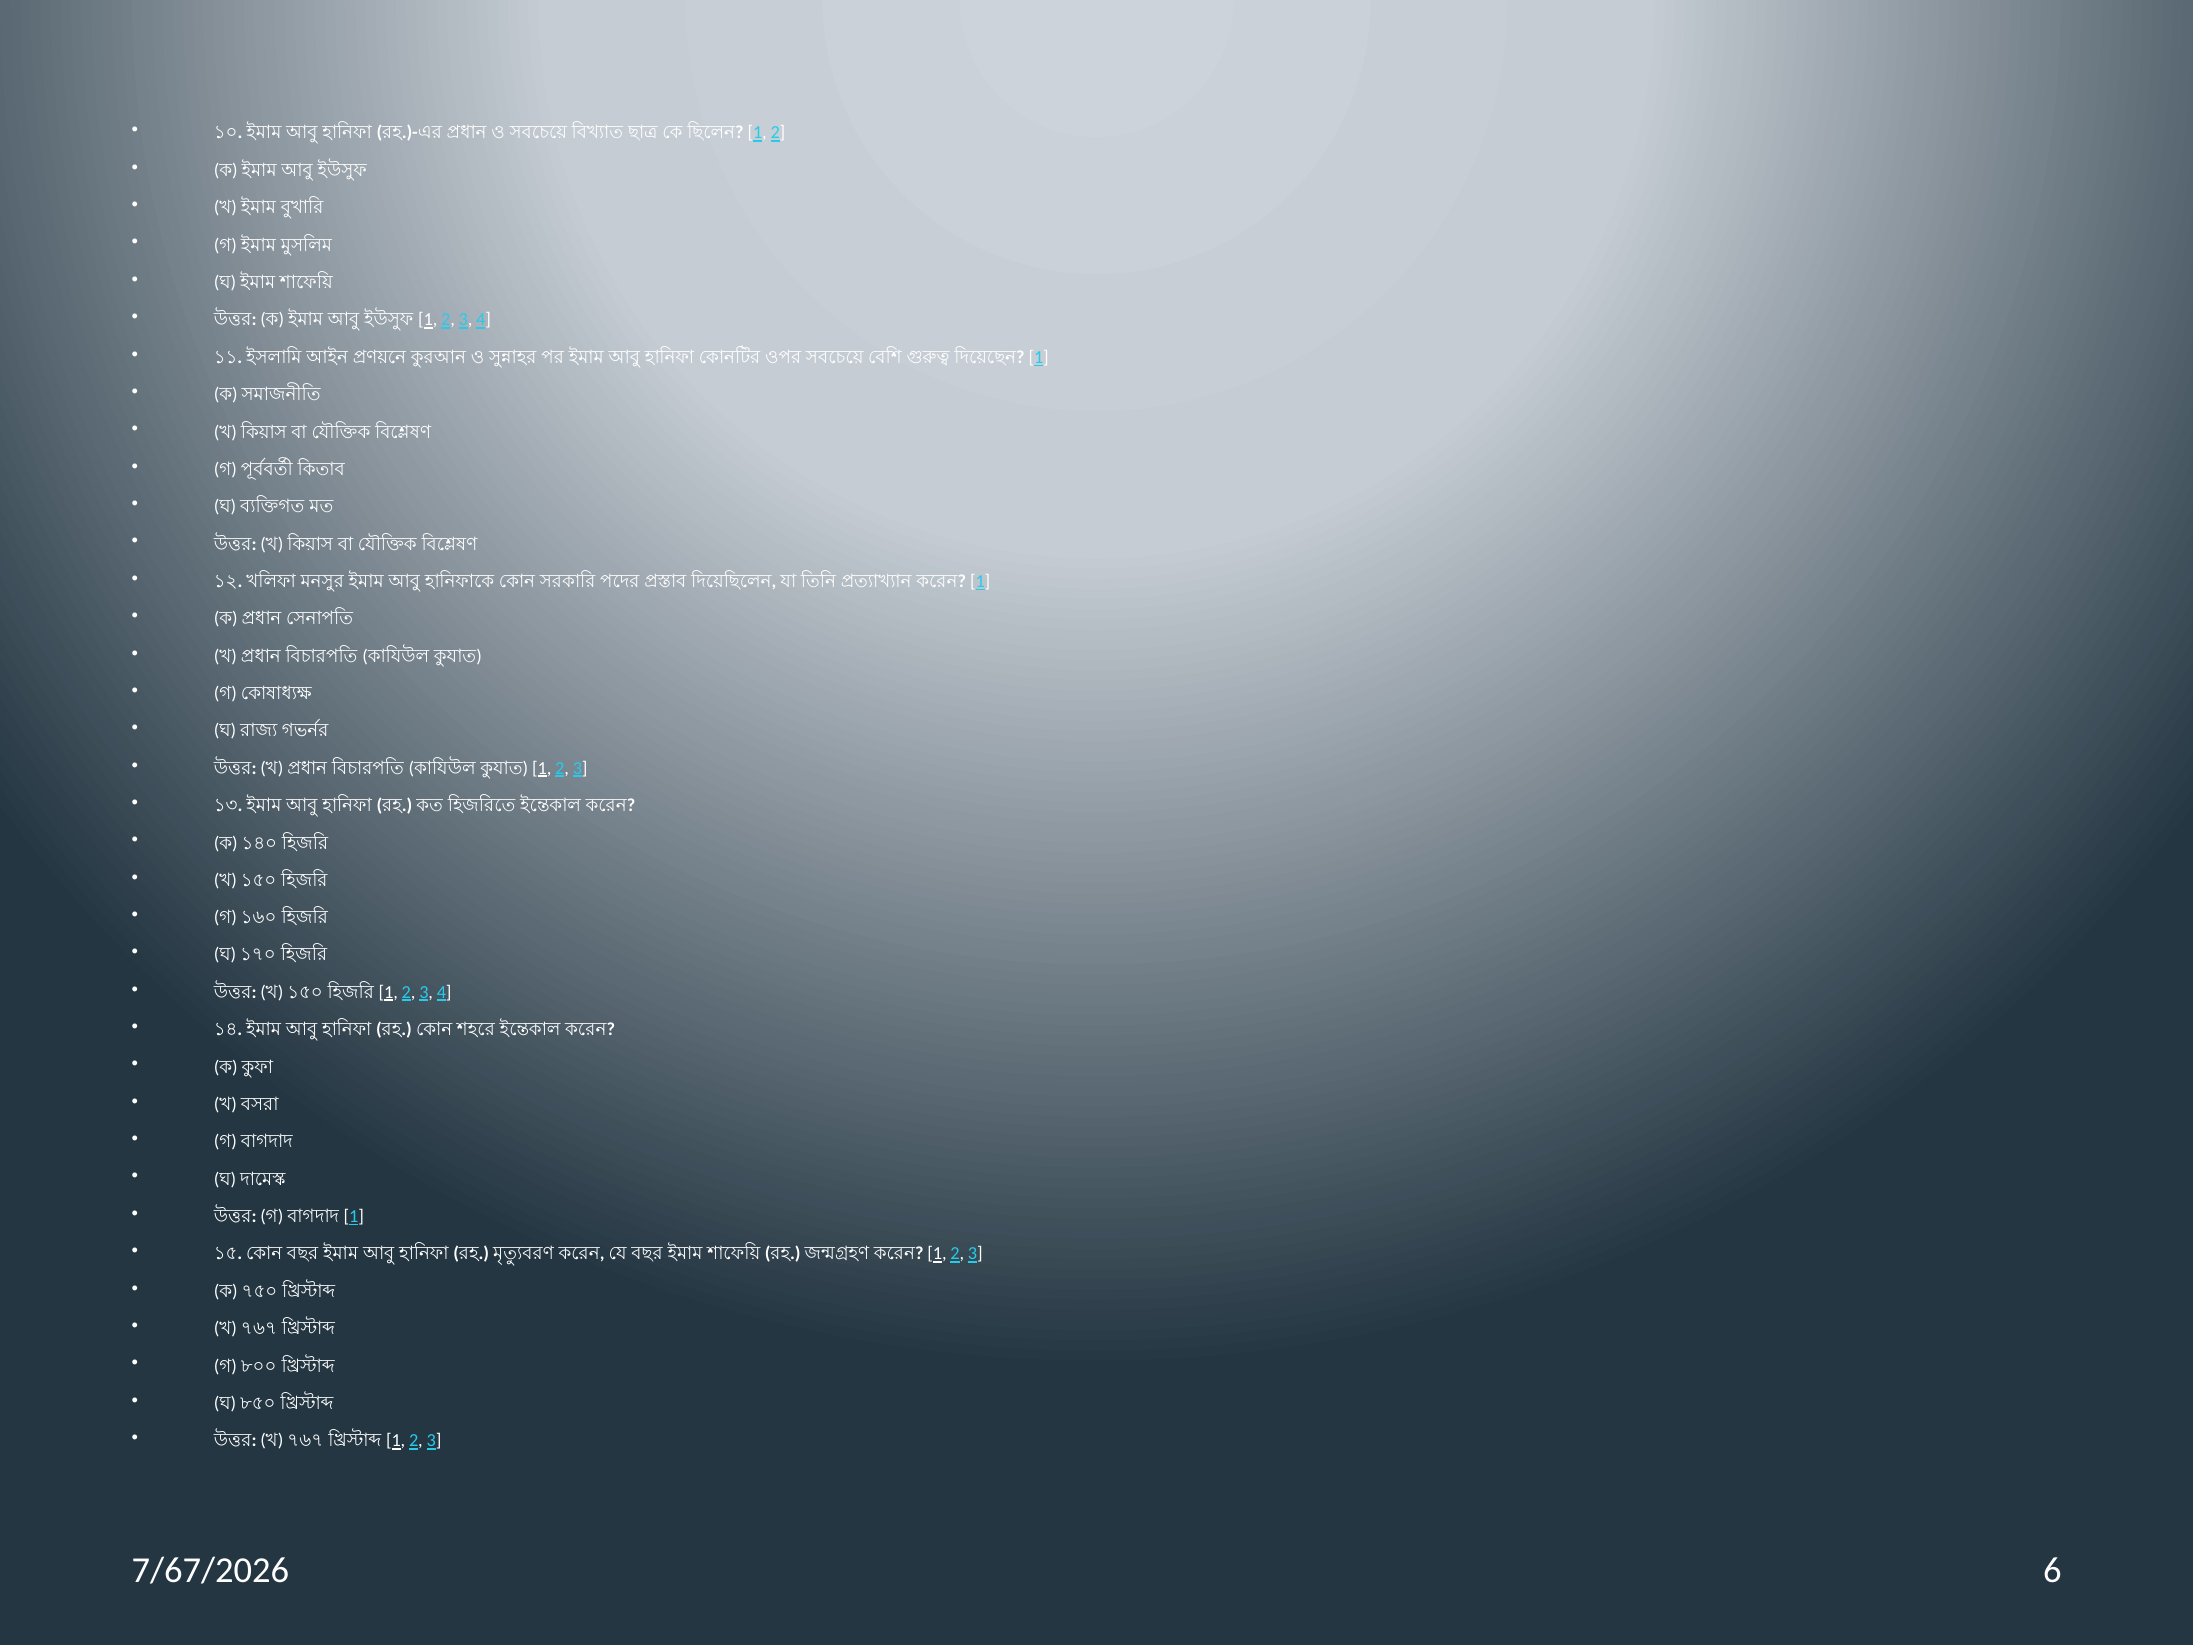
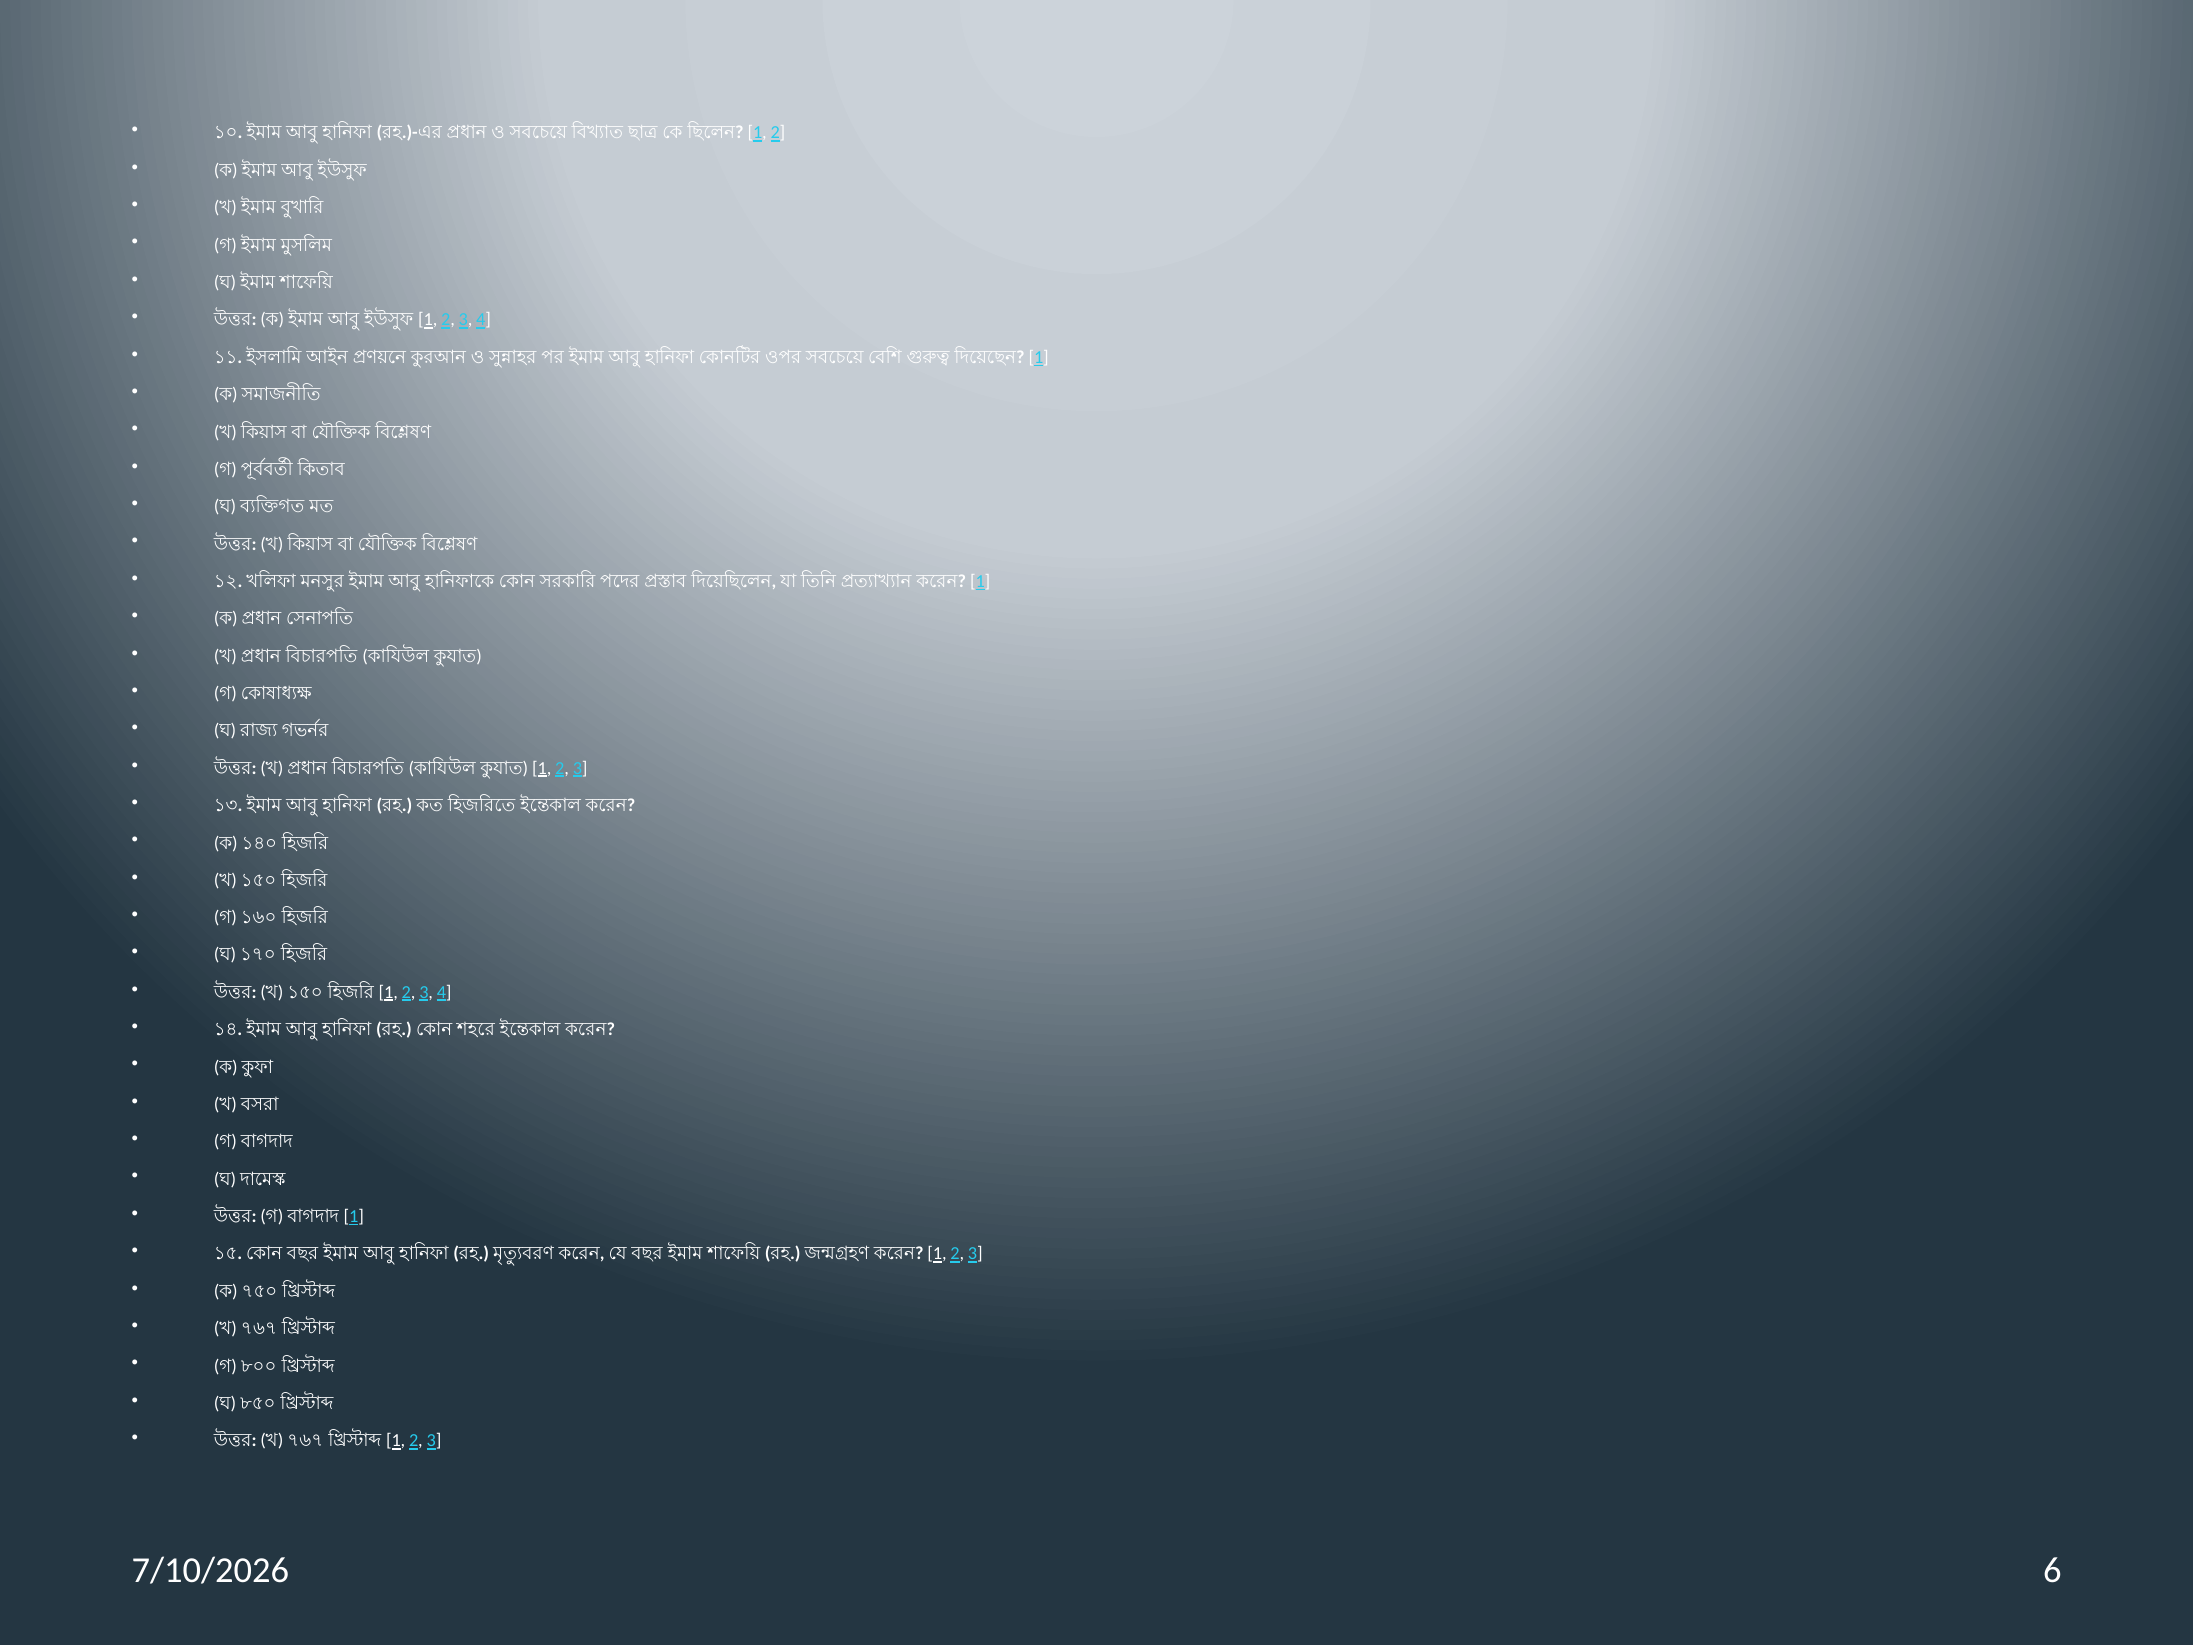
7/67/2026: 7/67/2026 -> 7/10/2026 (210, 1571)
